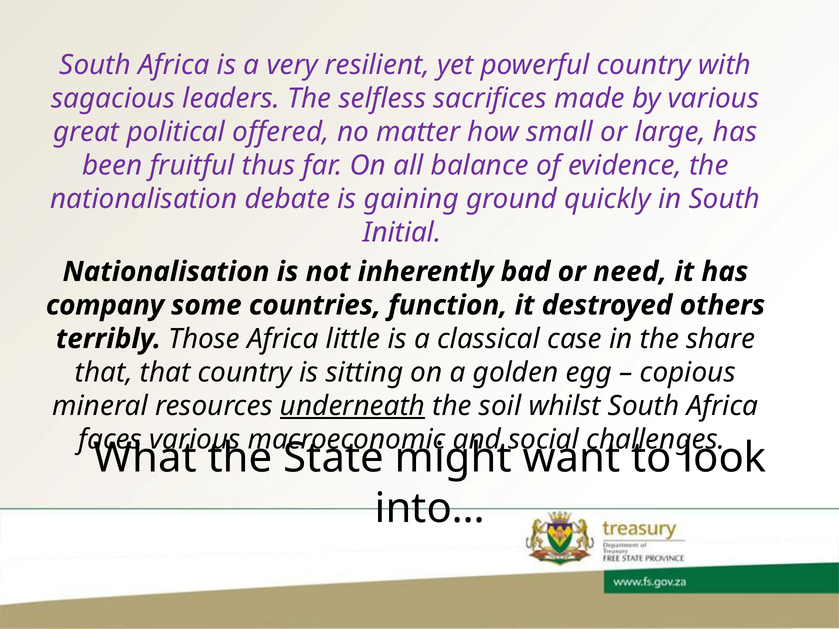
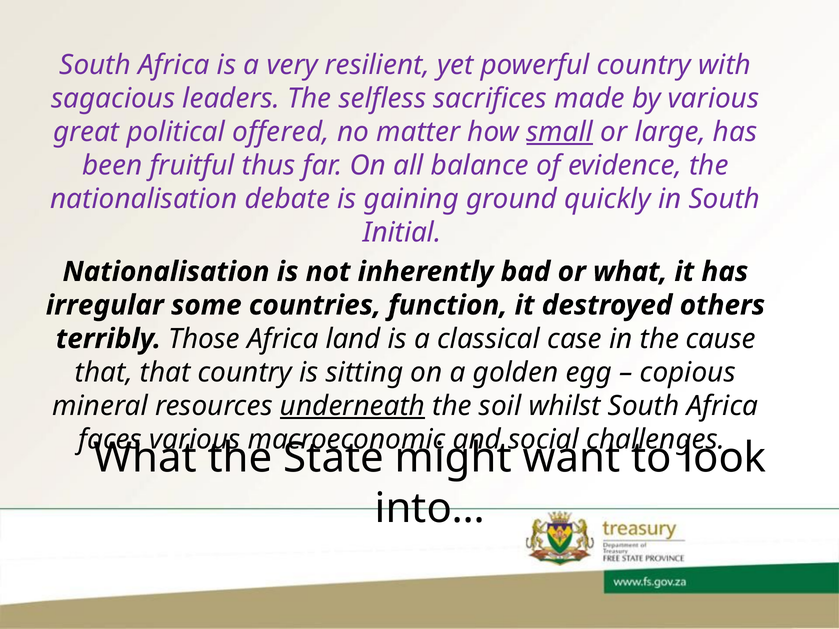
small underline: none -> present (560, 132)
or need: need -> what (630, 272)
company: company -> irregular (105, 305)
little: little -> land (353, 339)
share: share -> cause (721, 339)
